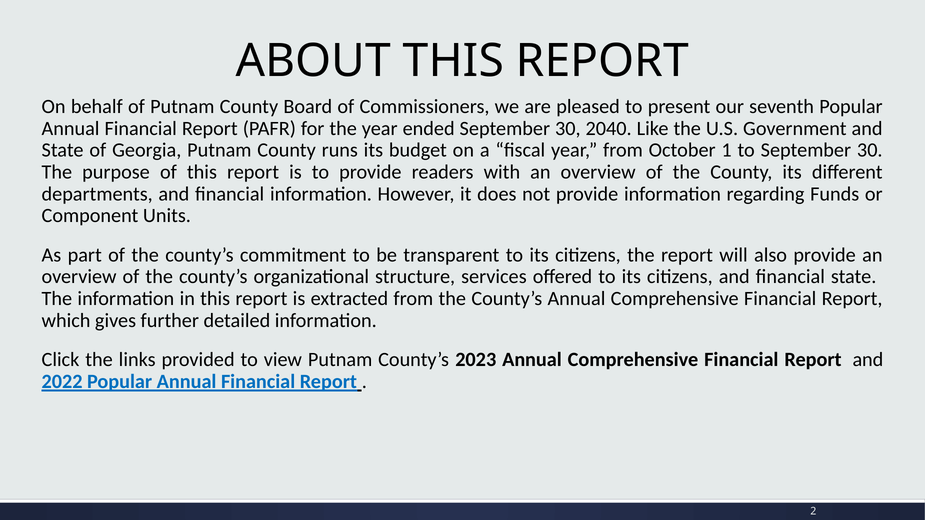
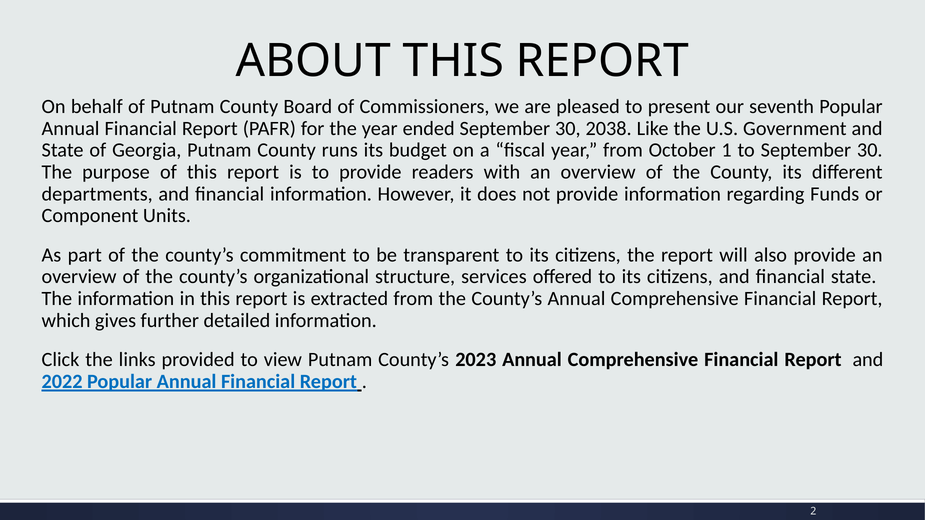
2040: 2040 -> 2038 (609, 129)
